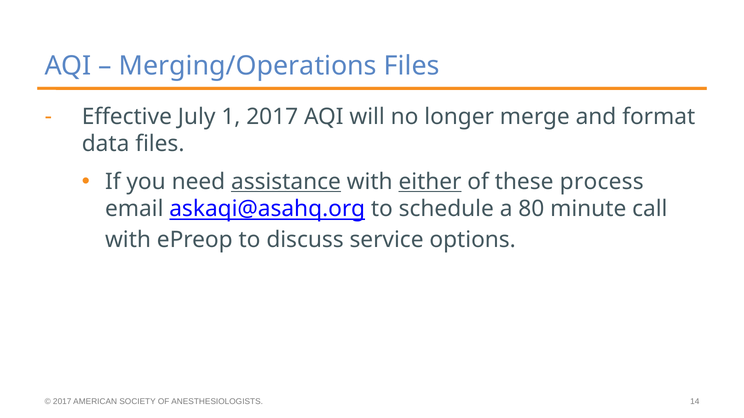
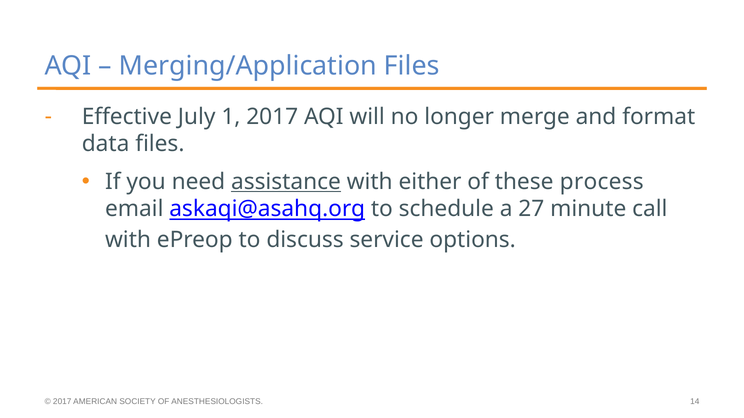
Merging/Operations: Merging/Operations -> Merging/Application (248, 66)
either underline: present -> none (430, 182)
80: 80 -> 27 (531, 209)
